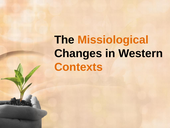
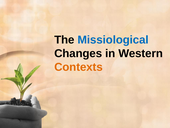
Missiological colour: orange -> blue (113, 40)
